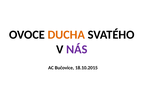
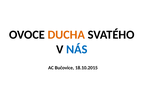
NÁS colour: purple -> blue (77, 49)
